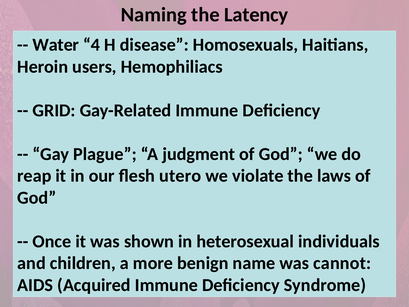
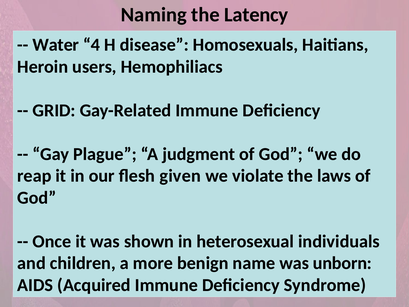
utero: utero -> given (180, 176)
cannot: cannot -> unborn (342, 263)
